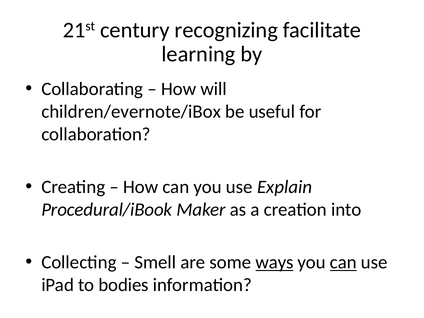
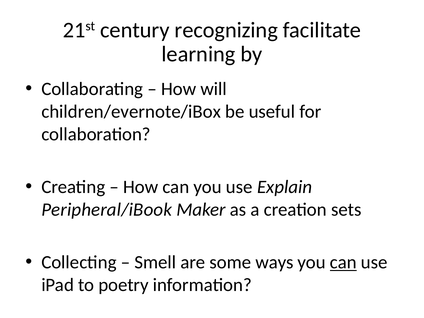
Procedural/iBook: Procedural/iBook -> Peripheral/iBook (107, 210)
into: into -> sets (346, 210)
ways underline: present -> none (275, 262)
bodies: bodies -> poetry (124, 285)
